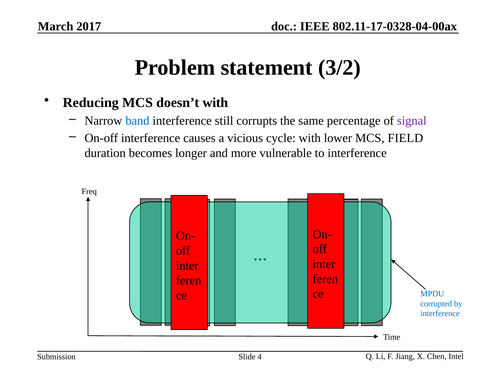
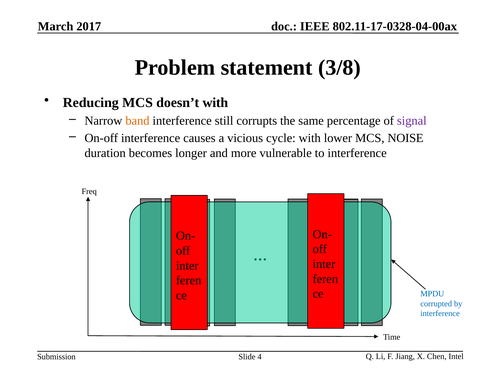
3/2: 3/2 -> 3/8 (339, 68)
band colour: blue -> orange (137, 121)
FIELD: FIELD -> NOISE (406, 138)
